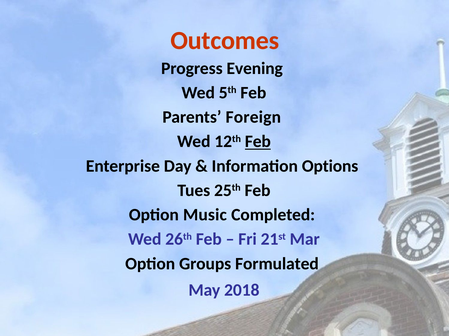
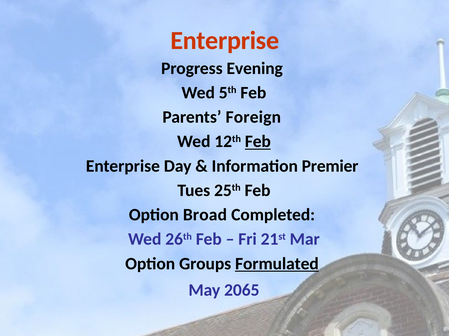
Outcomes: Outcomes -> Enterprise (225, 41)
Options: Options -> Premier (330, 166)
Music: Music -> Broad (205, 215)
Formulated underline: none -> present (277, 264)
2018: 2018 -> 2065 (242, 291)
